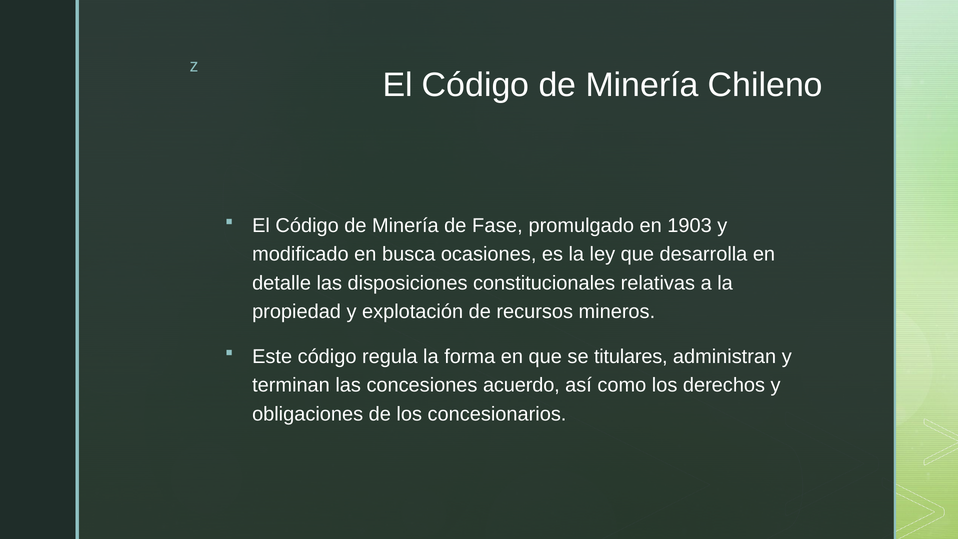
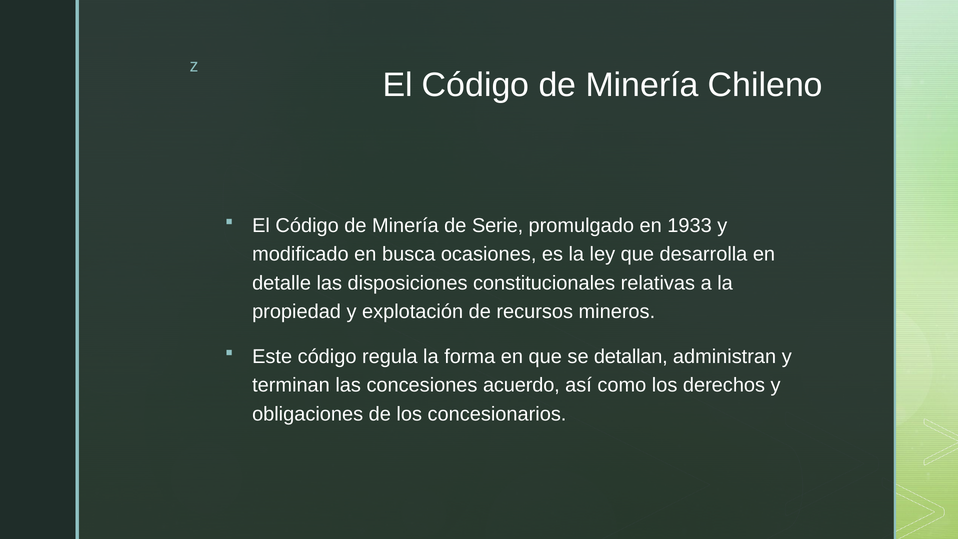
Fase: Fase -> Serie (498, 225)
1903: 1903 -> 1933 (690, 225)
titulares: titulares -> detallan (631, 356)
